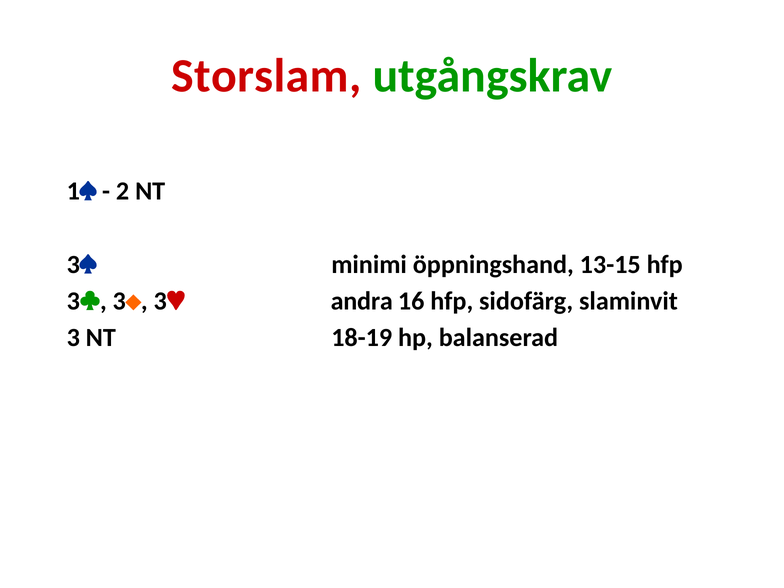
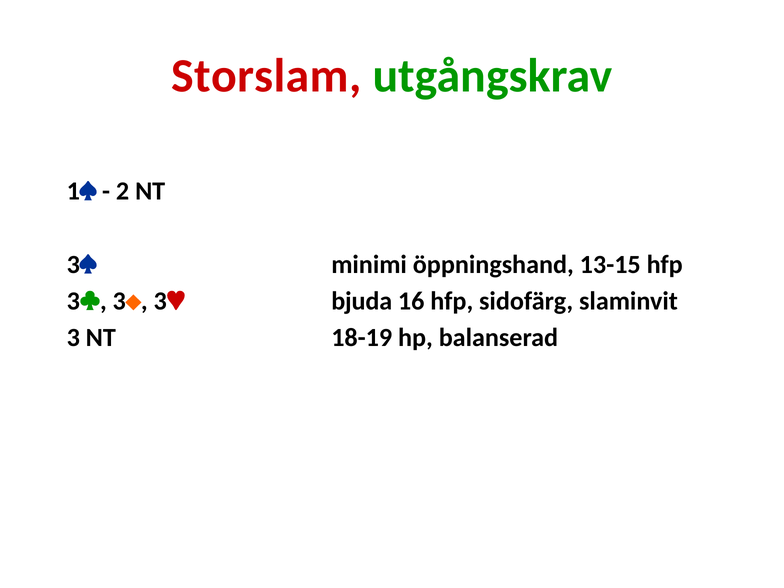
andra: andra -> bjuda (362, 301)
